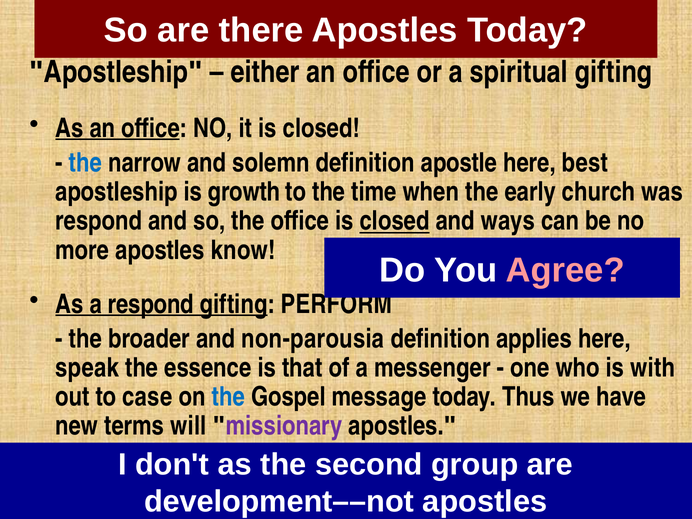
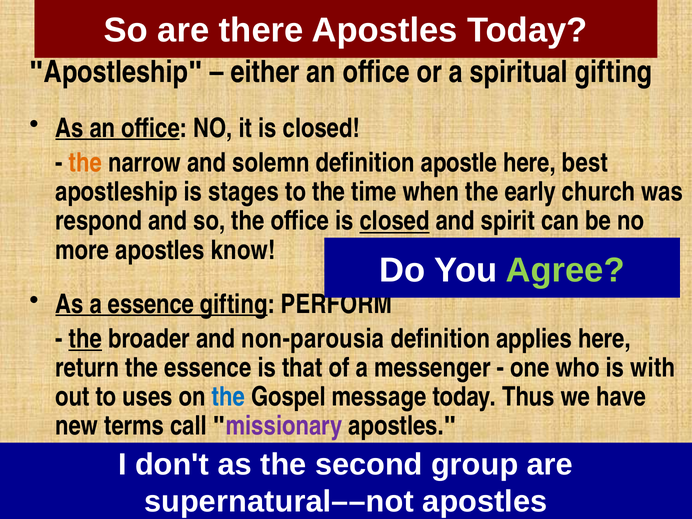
the colour: blue -> orange (85, 163)
growth: growth -> stages (244, 192)
ways: ways -> spirit (508, 221)
Agree colour: pink -> light green (565, 270)
a respond: respond -> essence (151, 304)
the underline: none -> present (85, 339)
speak: speak -> return (87, 368)
case: case -> uses (147, 397)
will: will -> call (189, 426)
development––not: development––not -> supernatural––not (279, 501)
